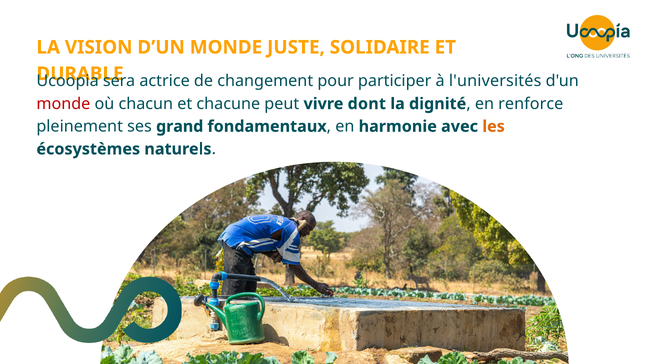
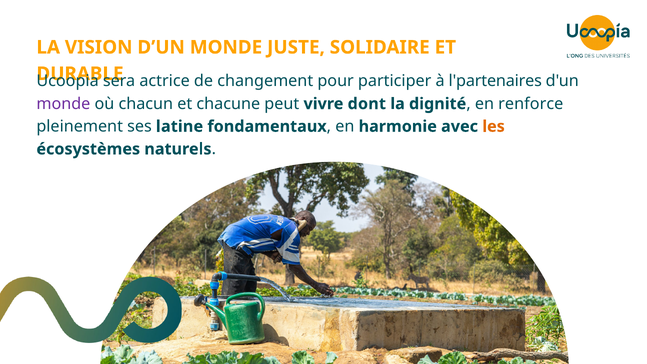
l'universités: l'universités -> l'partenaires (495, 81)
monde colour: red -> purple (63, 104)
grand: grand -> latine (180, 126)
